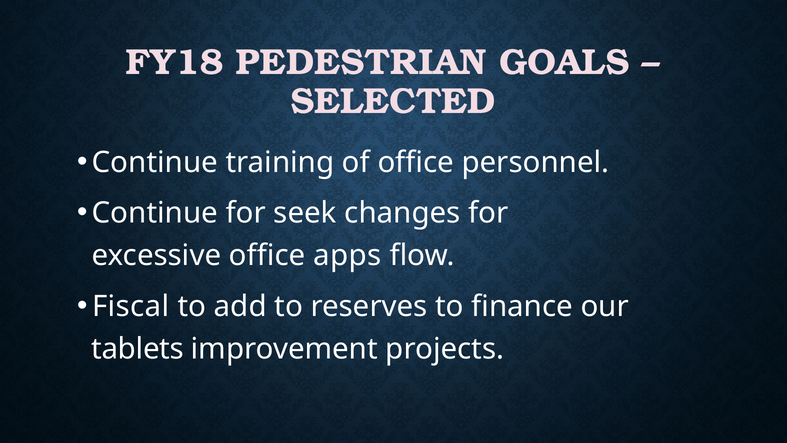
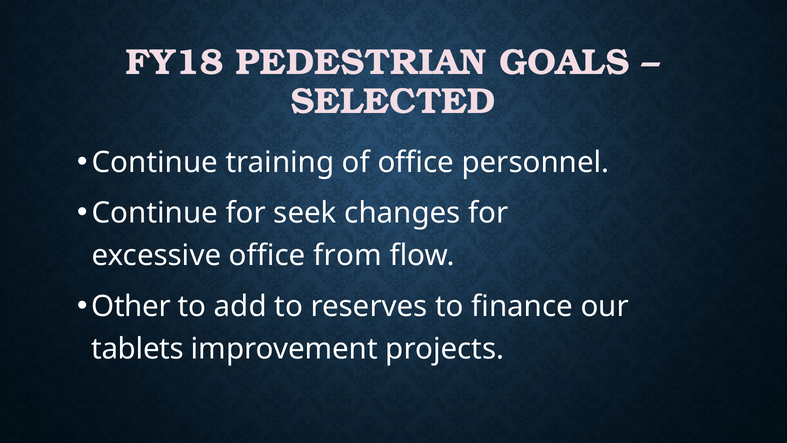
apps: apps -> from (347, 256)
Fiscal: Fiscal -> Other (131, 306)
